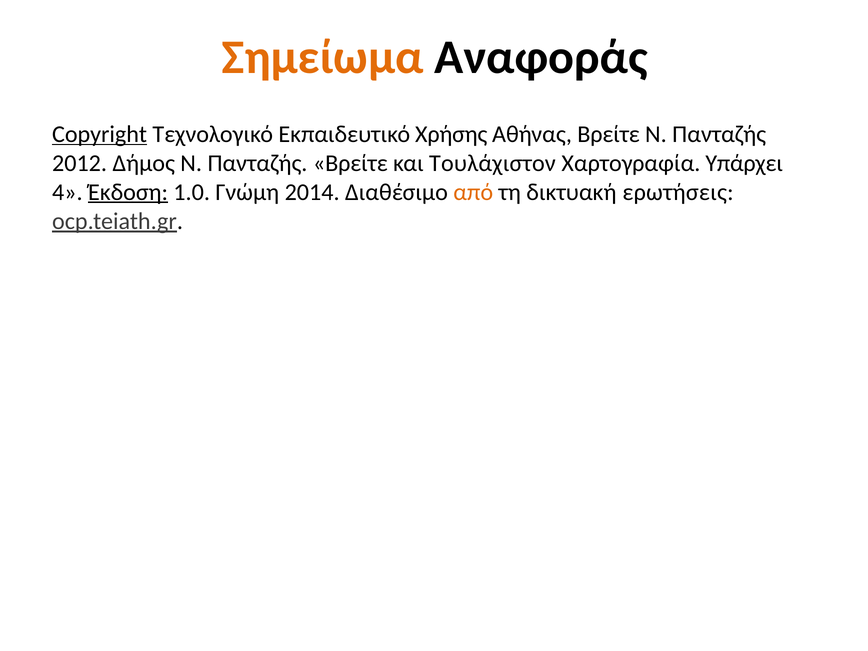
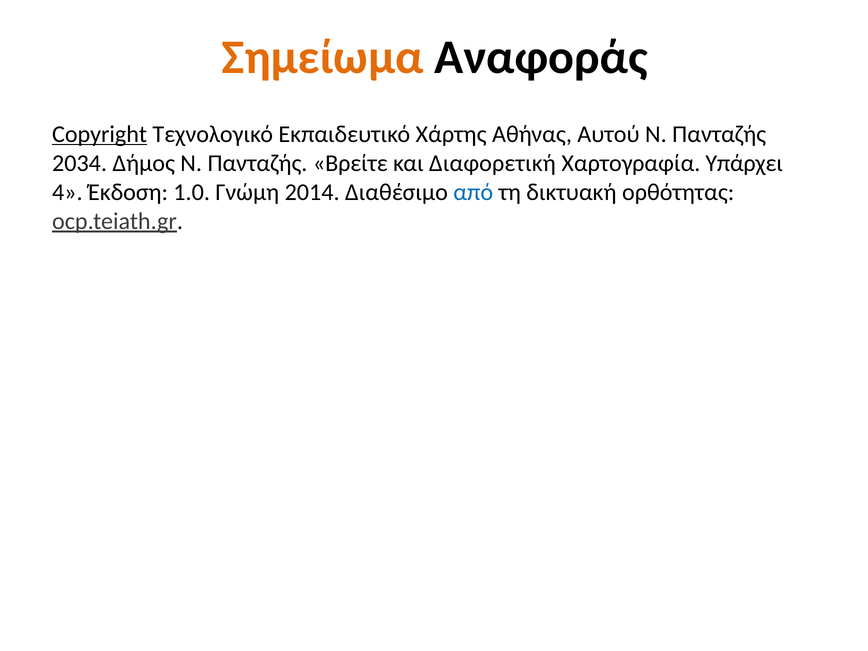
Χρήσης: Χρήσης -> Χάρτης (451, 134)
Αθήνας Βρείτε: Βρείτε -> Αυτού (608, 134)
2012: 2012 -> 2034 (80, 163)
Τουλάχιστον: Τουλάχιστον -> Διαφορετική (492, 163)
Έκδοση underline: present -> none (128, 192)
από colour: orange -> blue (473, 192)
ερωτήσεις: ερωτήσεις -> ορθότητας (678, 192)
